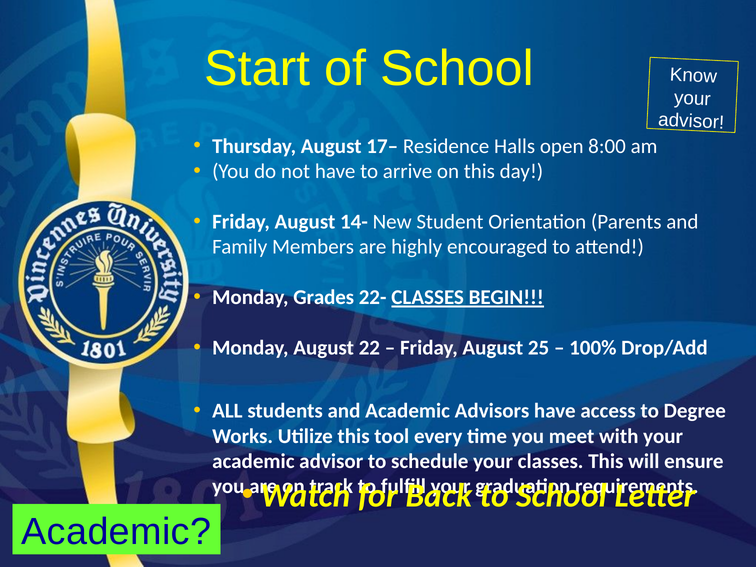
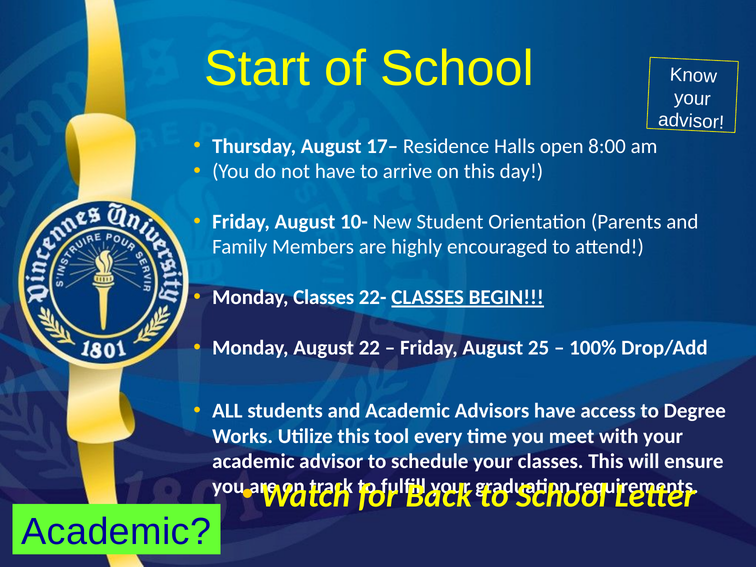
14-: 14- -> 10- (354, 222)
Monday Grades: Grades -> Classes (324, 297)
